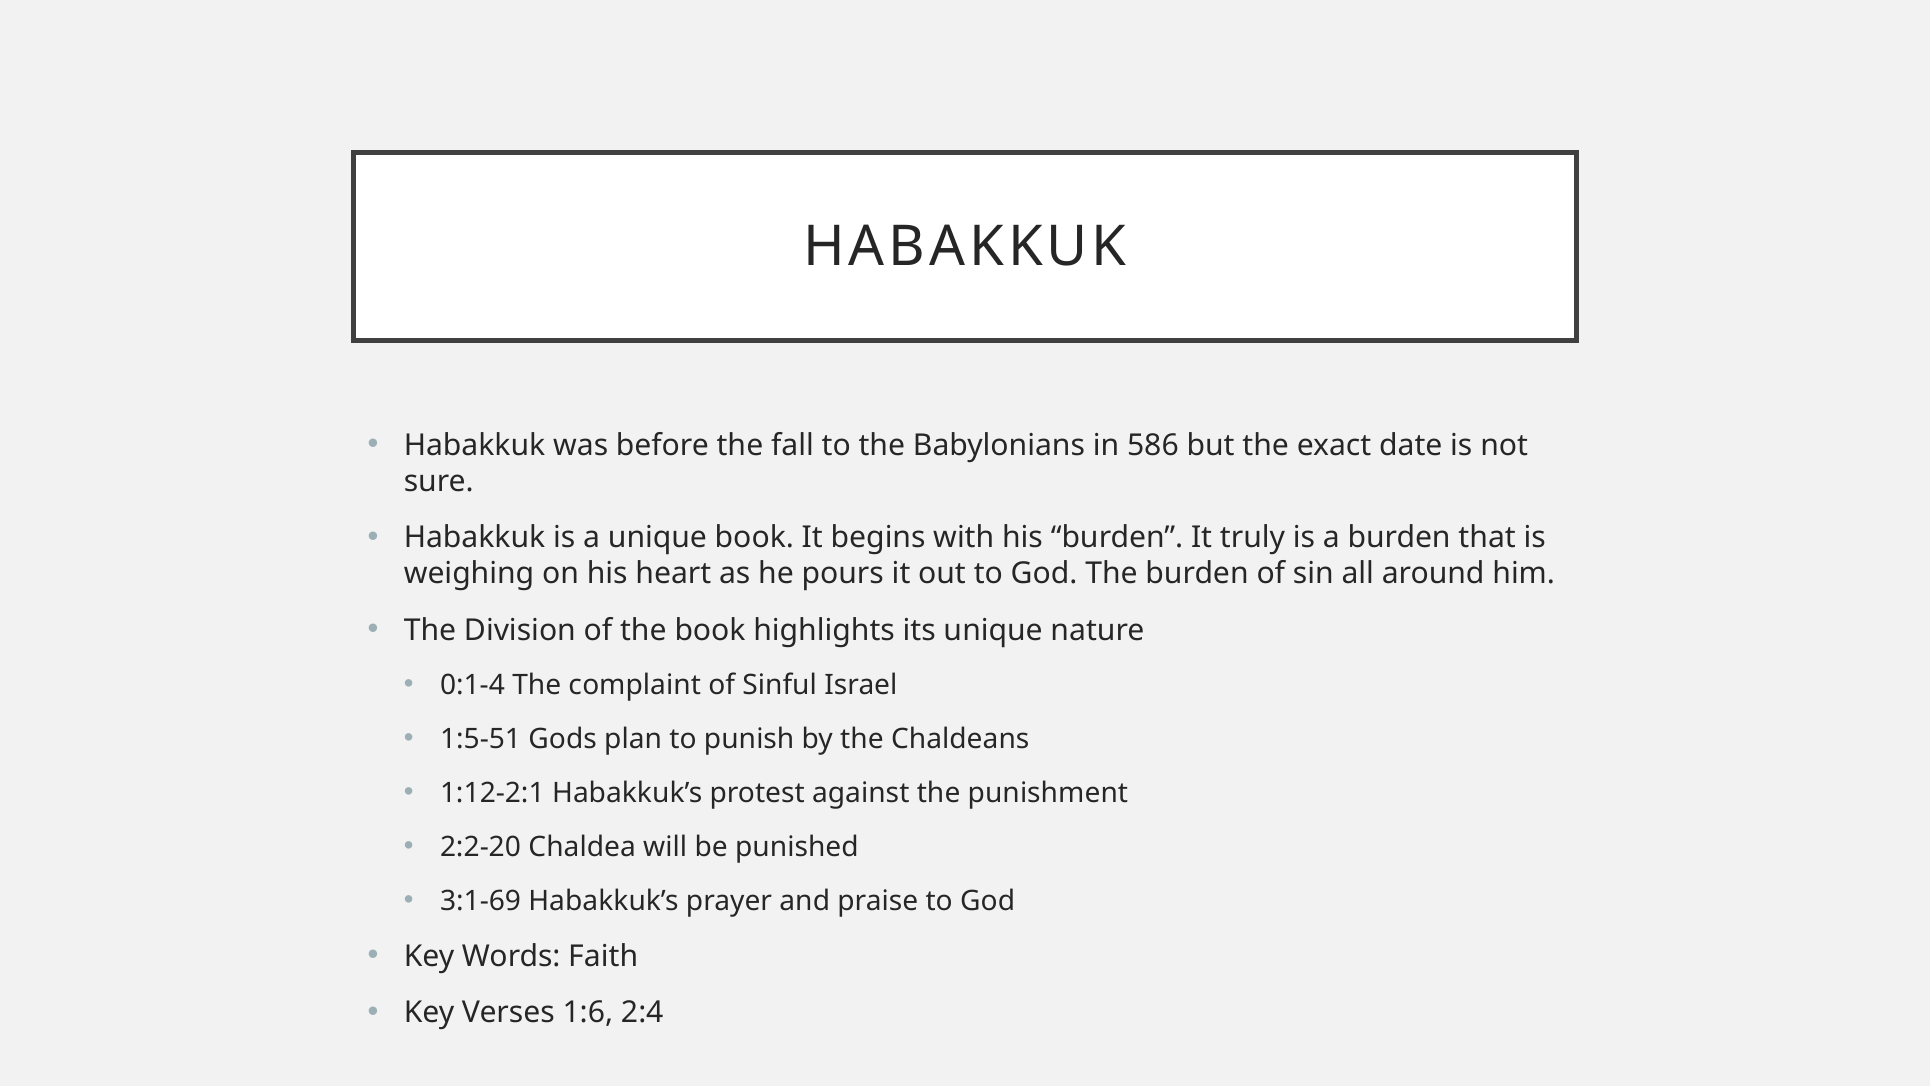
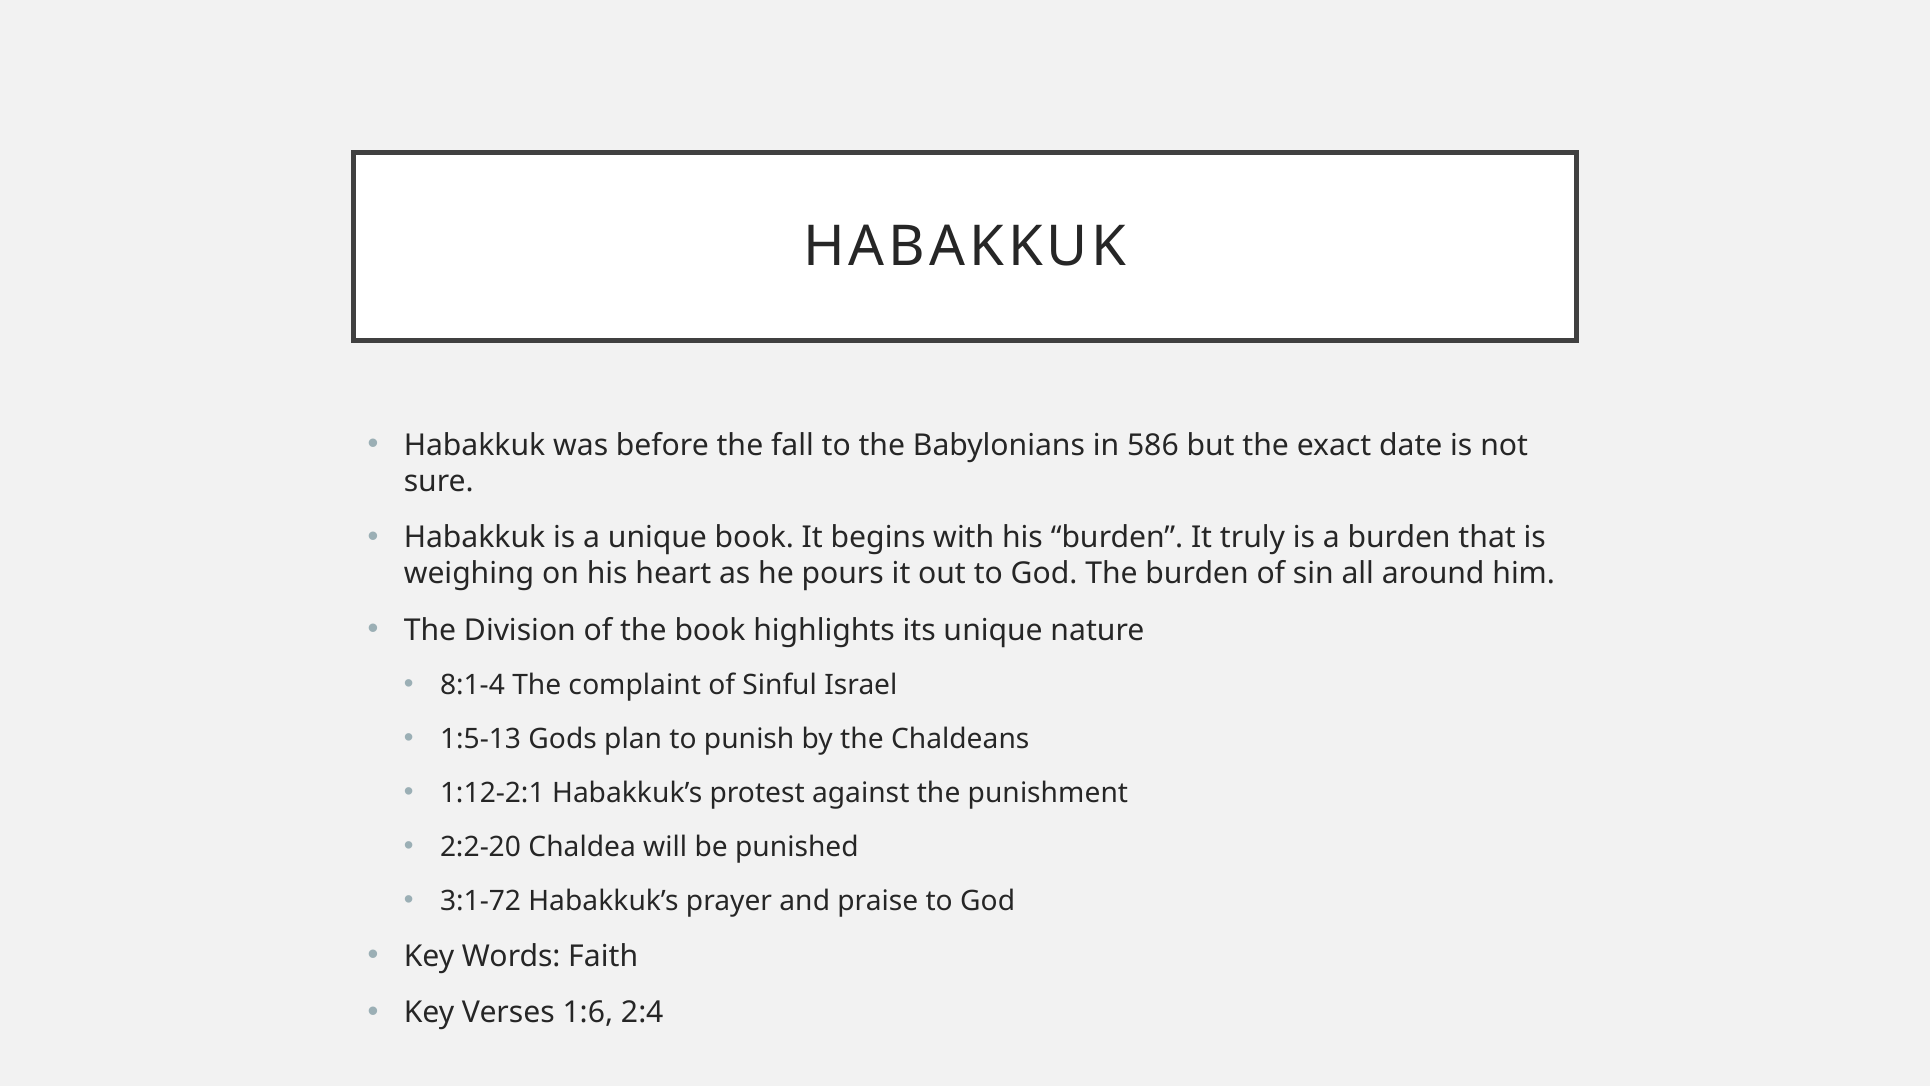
0:1-4: 0:1-4 -> 8:1-4 (472, 685)
1:5-51: 1:5-51 -> 1:5-13 (481, 739)
3:1-69: 3:1-69 -> 3:1-72 (481, 901)
